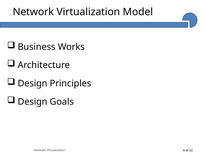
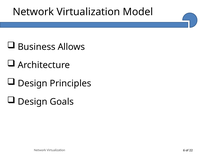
Works: Works -> Allows (71, 47)
